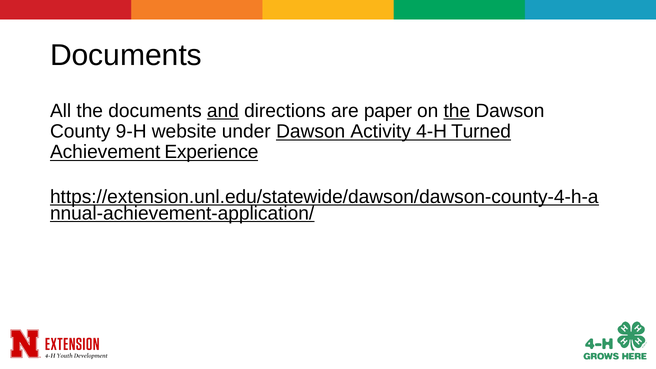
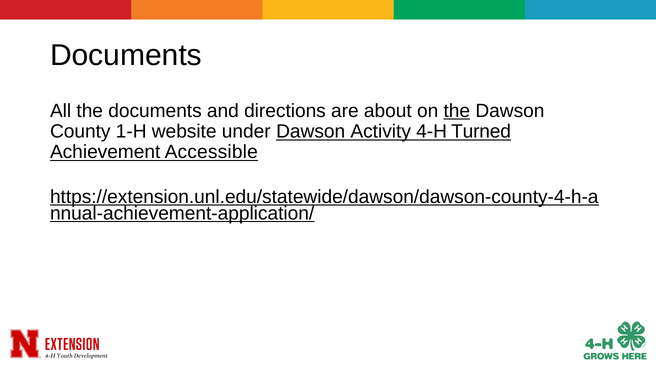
and underline: present -> none (223, 111)
paper: paper -> about (388, 111)
9-H: 9-H -> 1-H (131, 132)
Experience: Experience -> Accessible (211, 152)
